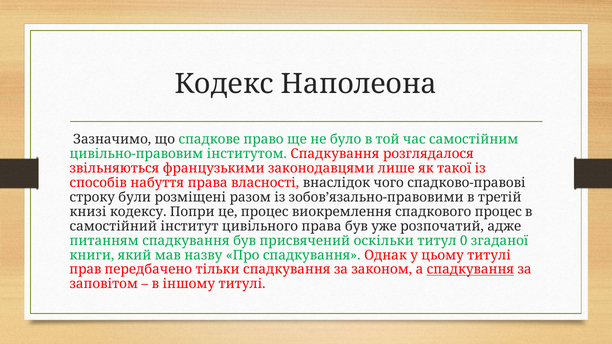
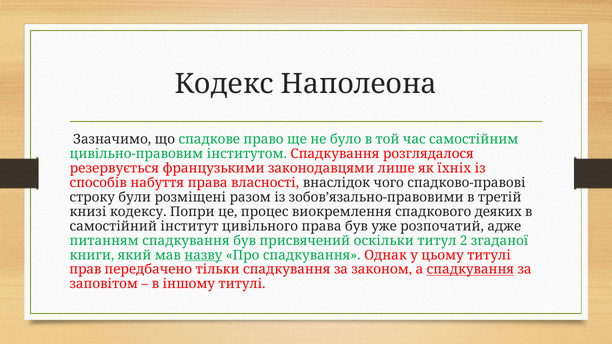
звільняються: звільняються -> резервується (114, 169)
такої: такої -> їхніх (454, 169)
спадкового процес: процес -> деяких (498, 212)
0: 0 -> 2 (464, 241)
назву underline: none -> present (203, 255)
